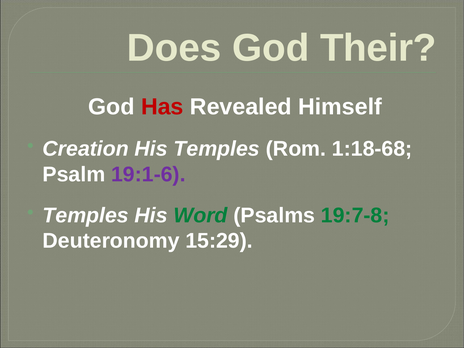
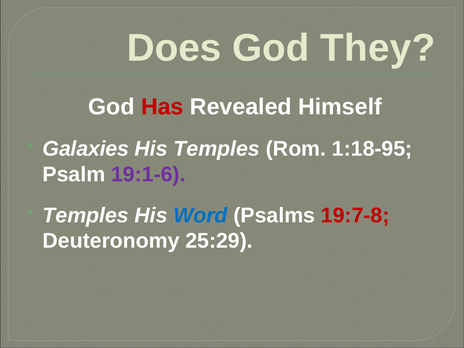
Their: Their -> They (378, 48)
Creation: Creation -> Galaxies (86, 149)
1:18-68: 1:18-68 -> 1:18-95 (372, 149)
Word colour: green -> blue (201, 215)
19:7-8 colour: green -> red (355, 215)
15:29: 15:29 -> 25:29 (219, 241)
